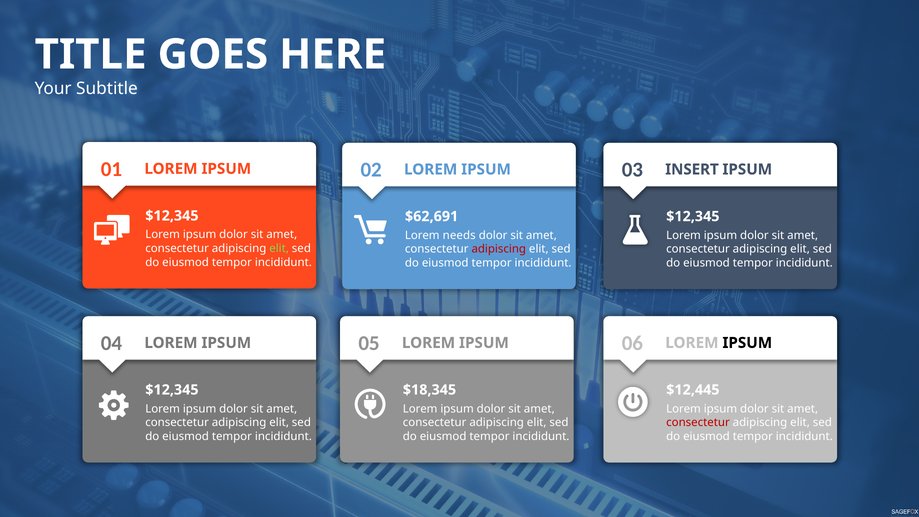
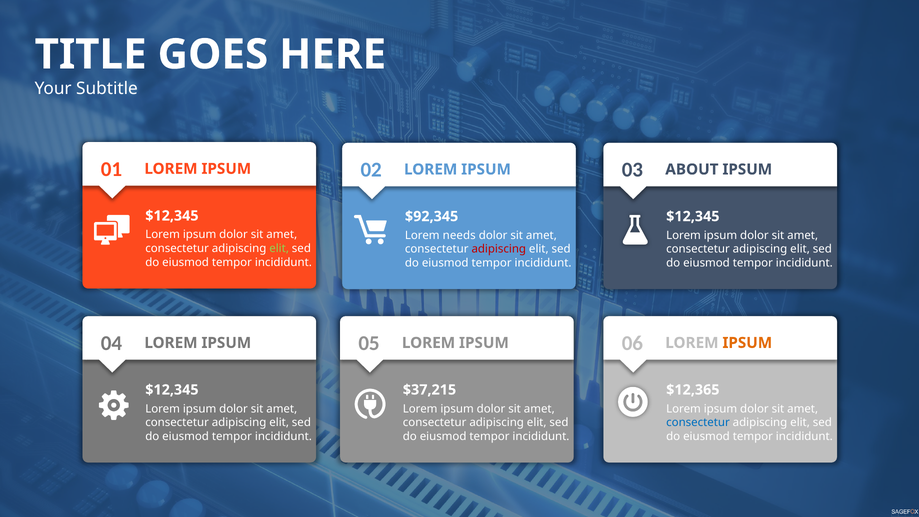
INSERT: INSERT -> ABOUT (692, 169)
$62,691: $62,691 -> $92,345 (432, 216)
IPSUM colour: black -> orange (747, 343)
$18,345: $18,345 -> $37,215 (430, 390)
$12,445: $12,445 -> $12,365 (693, 390)
consectetur colour: red -> blue (698, 422)
